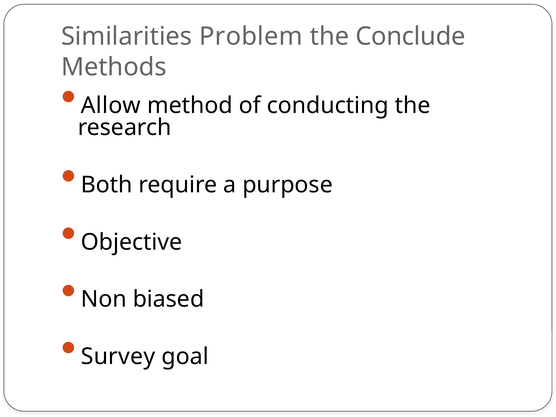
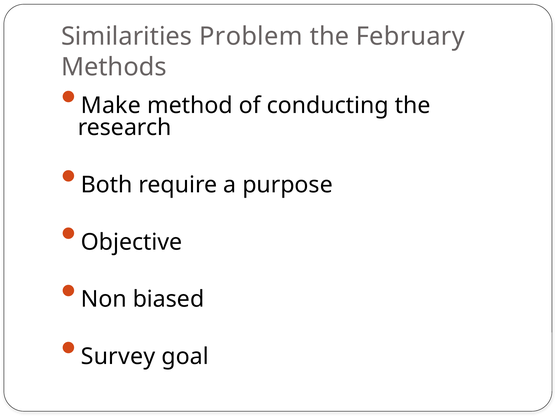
Conclude: Conclude -> February (410, 37)
Allow: Allow -> Make (111, 105)
